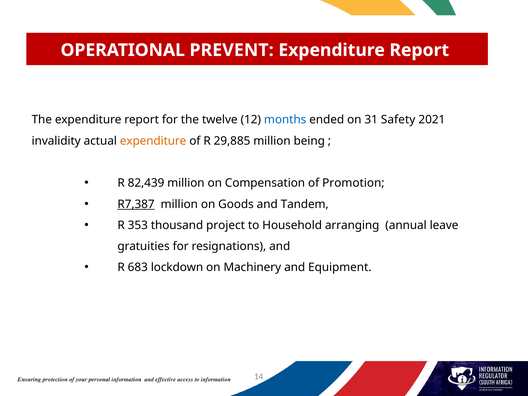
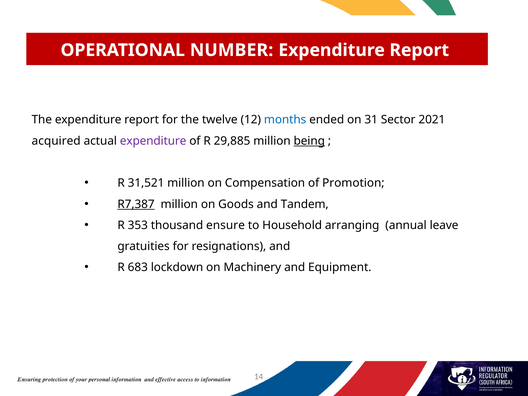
PREVENT: PREVENT -> NUMBER (232, 50)
Safety: Safety -> Sector (398, 120)
invalidity: invalidity -> acquired (56, 141)
expenditure colour: orange -> purple (153, 141)
being underline: none -> present (309, 141)
82,439: 82,439 -> 31,521 (146, 183)
project: project -> ensure (225, 225)
